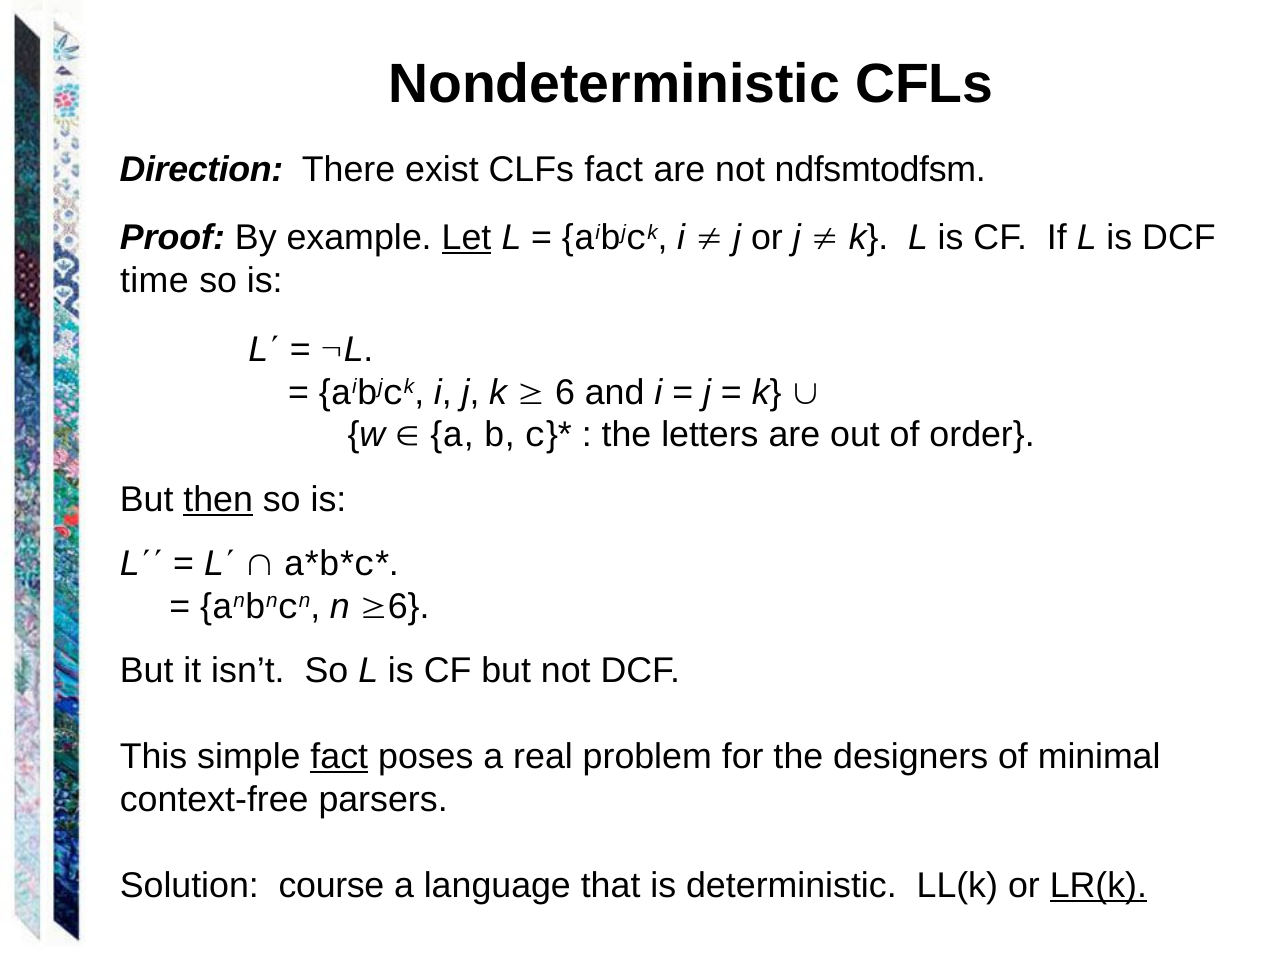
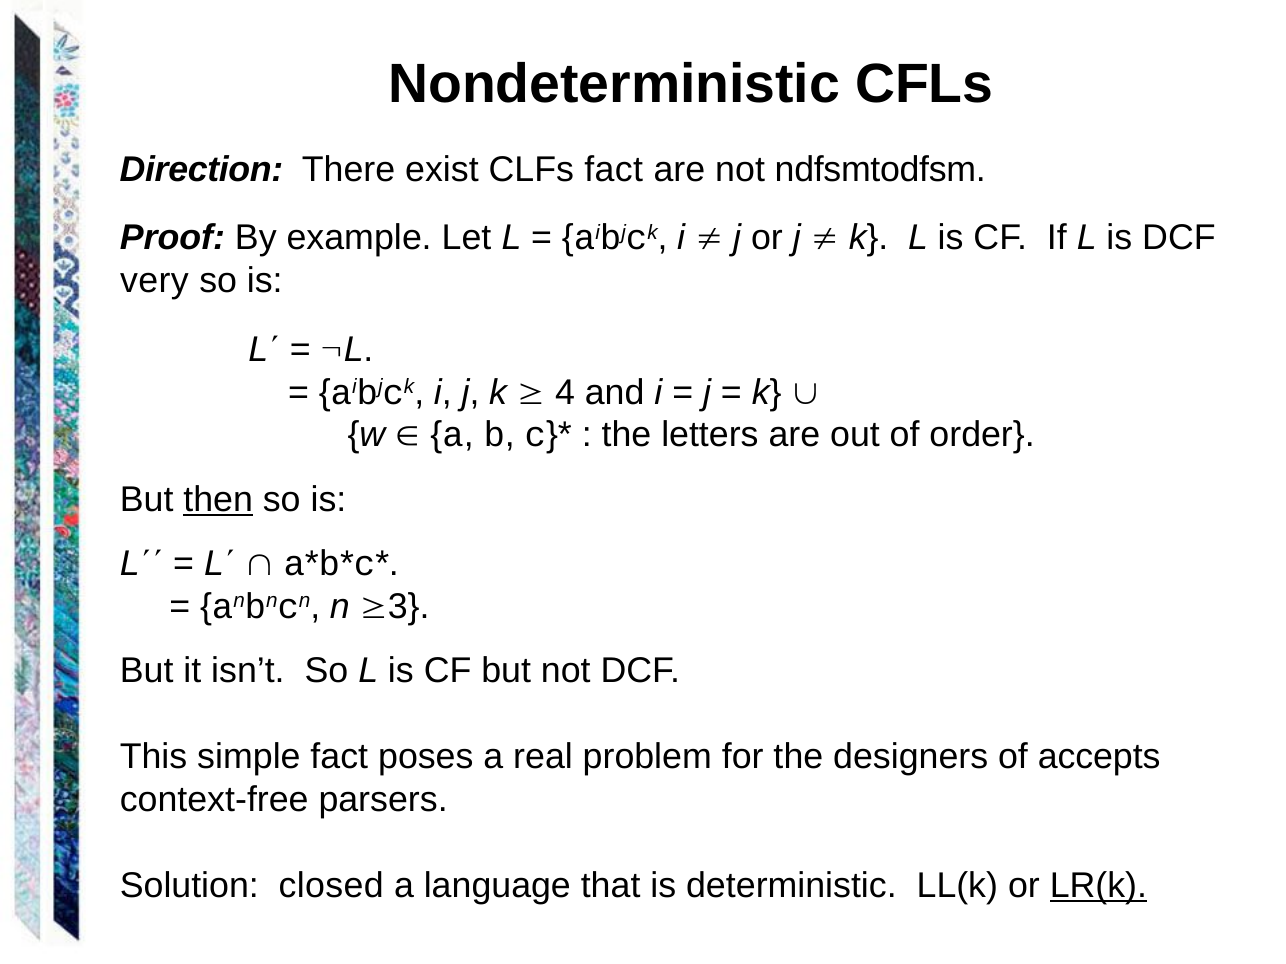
Let underline: present -> none (466, 238)
time: time -> very (154, 281)
6: 6 -> 4 (565, 393)
6: 6 -> 3 (409, 607)
fact underline: present -> none (339, 757)
minimal: minimal -> accepts (1099, 757)
course: course -> closed (331, 886)
